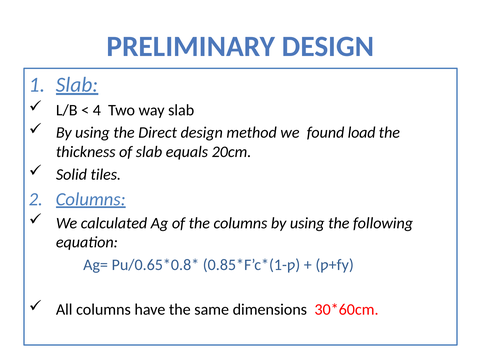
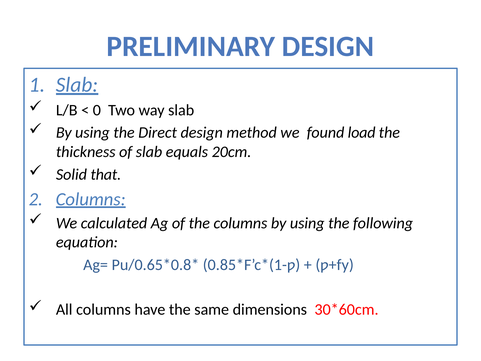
4: 4 -> 0 (97, 110)
tiles: tiles -> that (106, 174)
